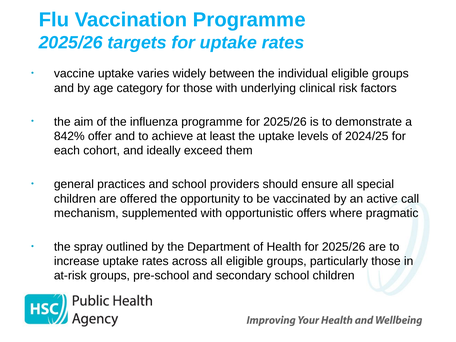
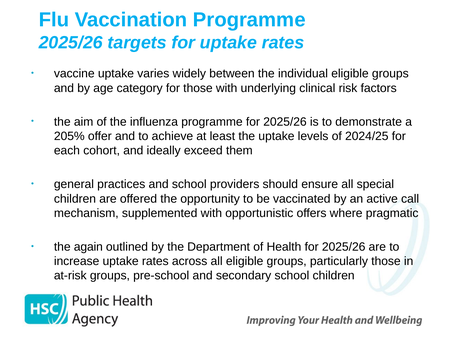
842%: 842% -> 205% (69, 136)
spray: spray -> again (88, 247)
